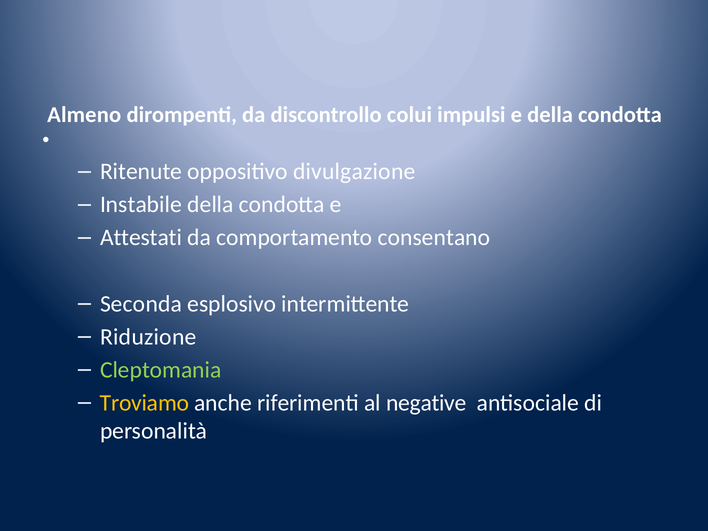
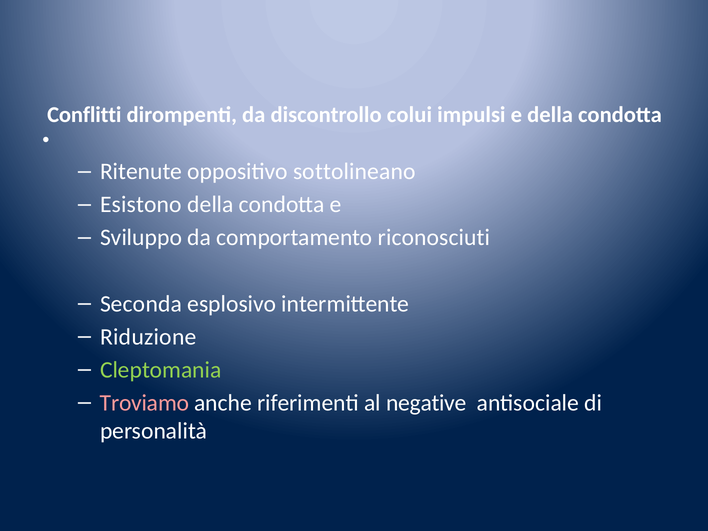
Almeno: Almeno -> Conflitti (84, 115)
divulgazione: divulgazione -> sottolineano (354, 172)
Instabile: Instabile -> Esistono (141, 205)
Attestati: Attestati -> Sviluppo (141, 238)
consentano: consentano -> riconosciuti (434, 238)
Troviamo colour: yellow -> pink (145, 403)
